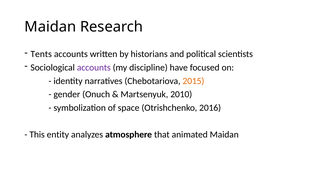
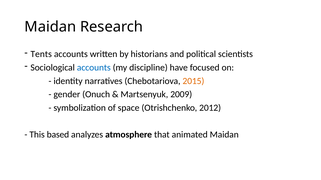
accounts colour: purple -> blue (94, 68)
2010: 2010 -> 2009 (181, 95)
2016: 2016 -> 2012 (210, 108)
entity: entity -> based (58, 135)
